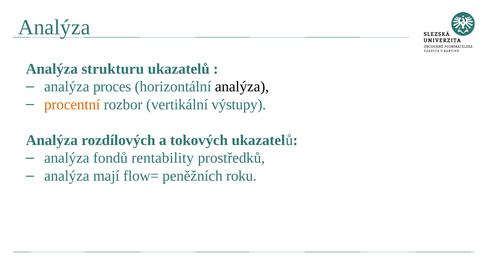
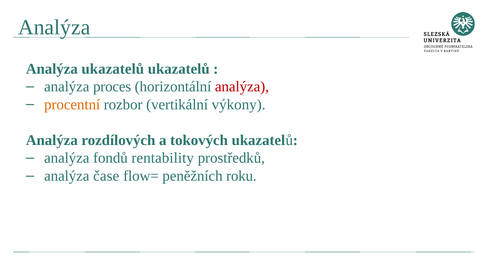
Analýza strukturu: strukturu -> ukazatelů (113, 69)
analýza colour: black -> red (242, 87)
výstupy: výstupy -> výkony (239, 104)
mají: mají -> čase (106, 176)
